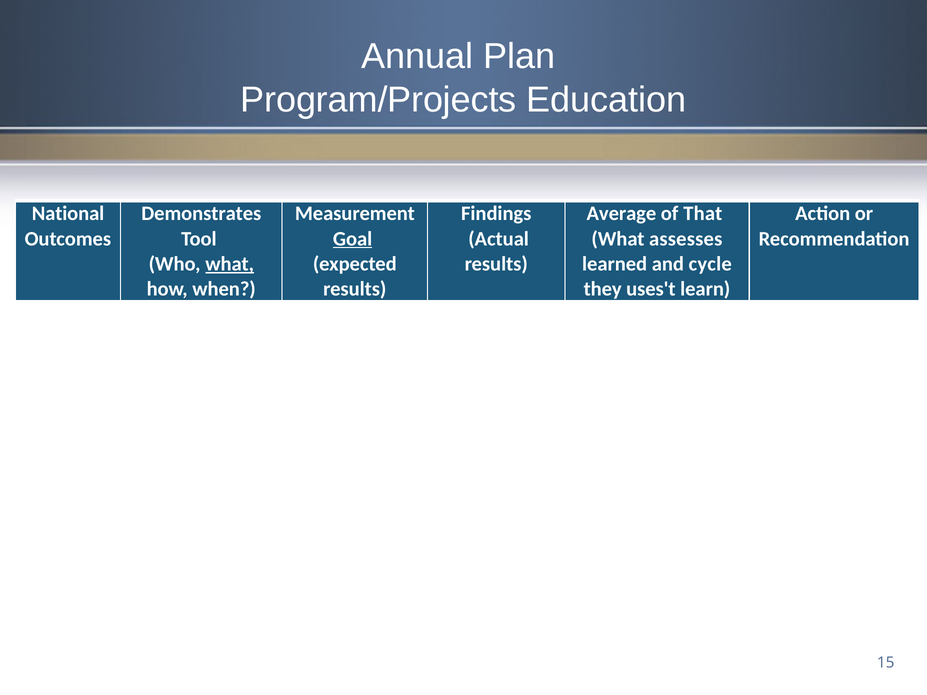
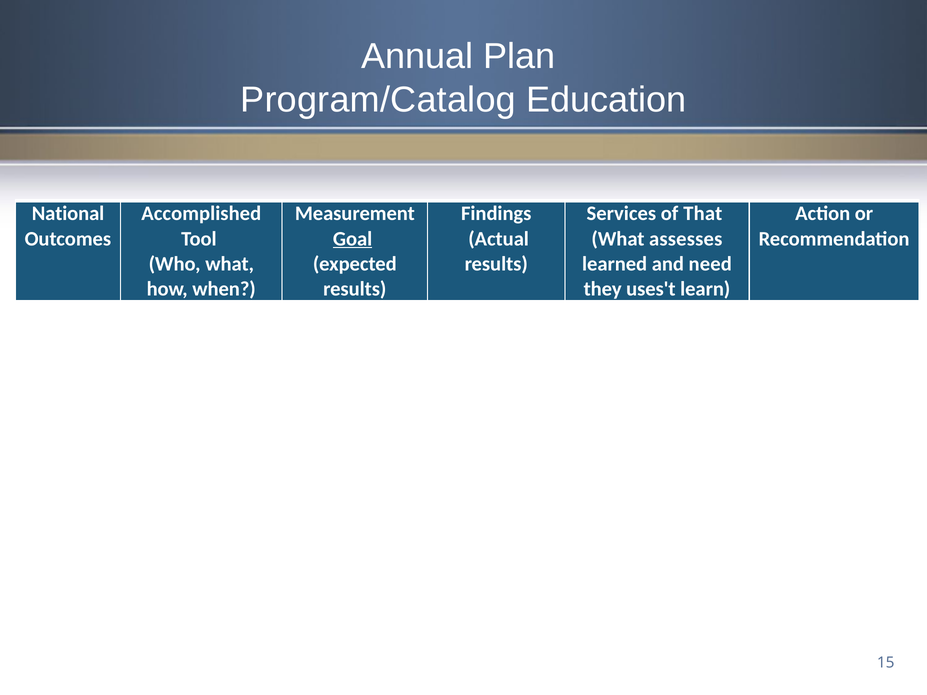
Program/Projects: Program/Projects -> Program/Catalog (378, 100)
Demonstrates: Demonstrates -> Accomplished (201, 214)
Average: Average -> Services (621, 214)
what underline: present -> none (230, 264)
cycle: cycle -> need (710, 264)
